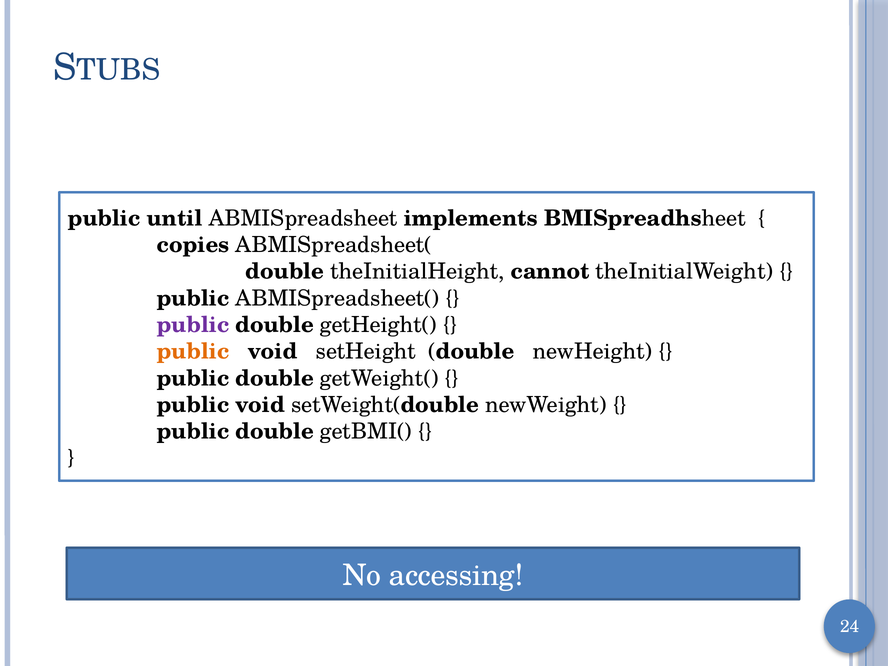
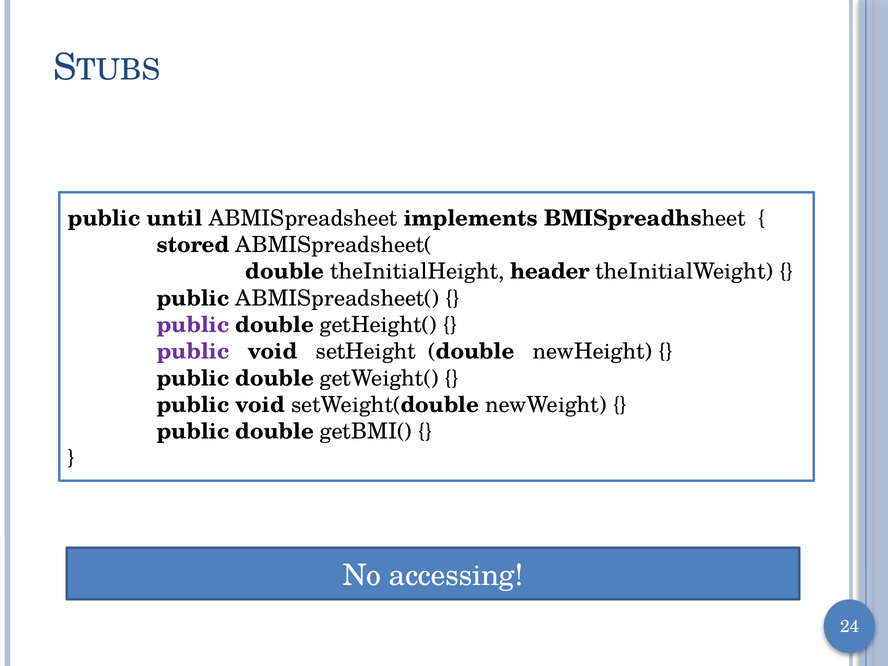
copies: copies -> stored (193, 245)
cannot: cannot -> header (550, 272)
public colour: orange -> purple (193, 352)
